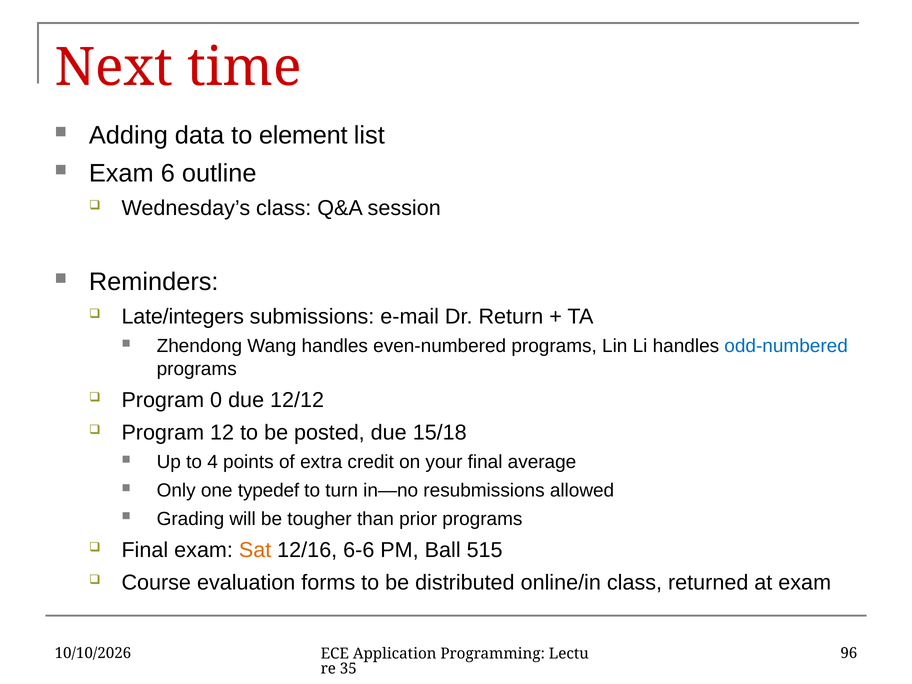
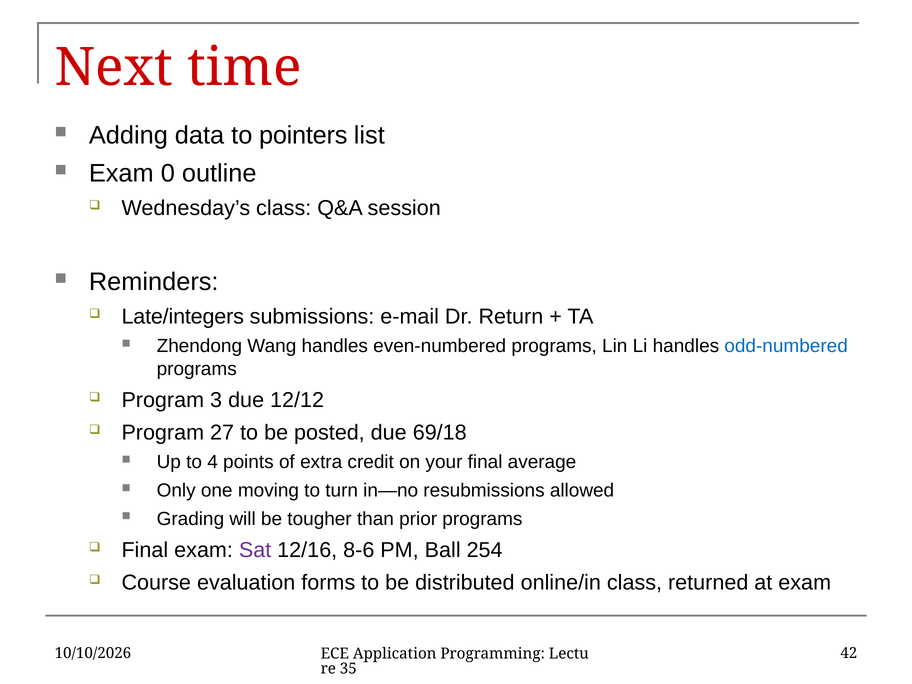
element: element -> pointers (303, 136)
6: 6 -> 0 (168, 174)
0: 0 -> 3 (216, 400)
12: 12 -> 27 (222, 432)
15/18: 15/18 -> 69/18 (440, 432)
typedef: typedef -> moving (268, 491)
Sat colour: orange -> purple (255, 550)
6-6: 6-6 -> 8-6 (359, 550)
515: 515 -> 254 (485, 550)
96: 96 -> 42 (849, 653)
